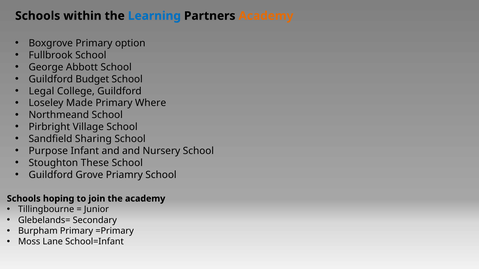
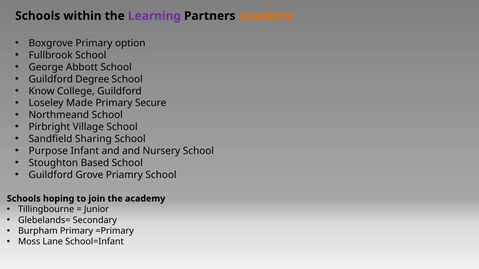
Learning colour: blue -> purple (154, 16)
Budget: Budget -> Degree (92, 79)
Legal: Legal -> Know (42, 91)
Where: Where -> Secure (151, 103)
These: These -> Based (95, 163)
